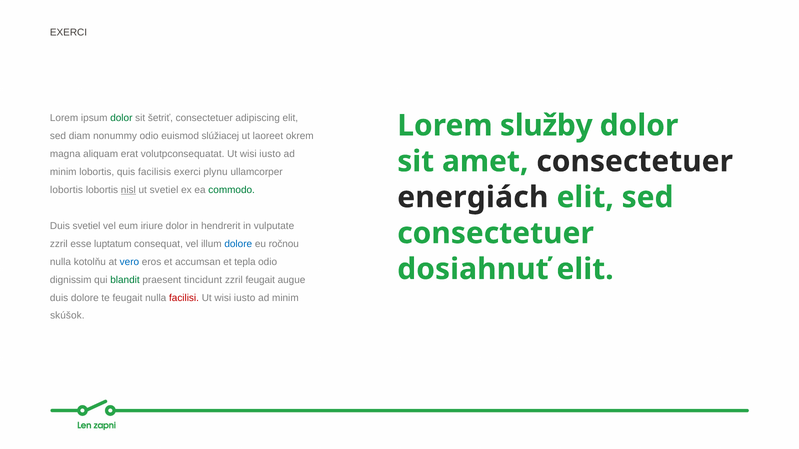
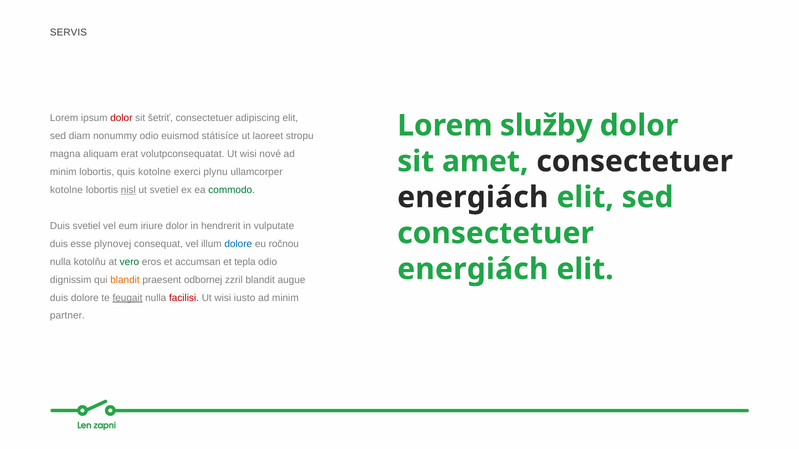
EXERCI: EXERCI -> SERVIS (68, 32)
dolor colour: green -> red (121, 118)
slúžiacej: slúžiacej -> státisíce (220, 136)
okrem: okrem -> stropu (300, 136)
volutpconsequatat Ut wisi iusto: iusto -> nové (270, 154)
quis facilisis: facilisis -> kotolne (155, 172)
lobortis: lobortis -> kotolne (67, 190)
zzril: zzril -> duis (59, 244)
luptatum: luptatum -> plynovej (113, 244)
vero colour: blue -> green (129, 262)
dosiahnuť: dosiahnuť -> energiách (473, 269)
blandit colour: green -> orange (125, 280)
tincidunt: tincidunt -> odbornej (203, 280)
zzril feugait: feugait -> blandit (260, 280)
feugait underline: none -> present (128, 298)
skúšok: skúšok -> partner (67, 316)
